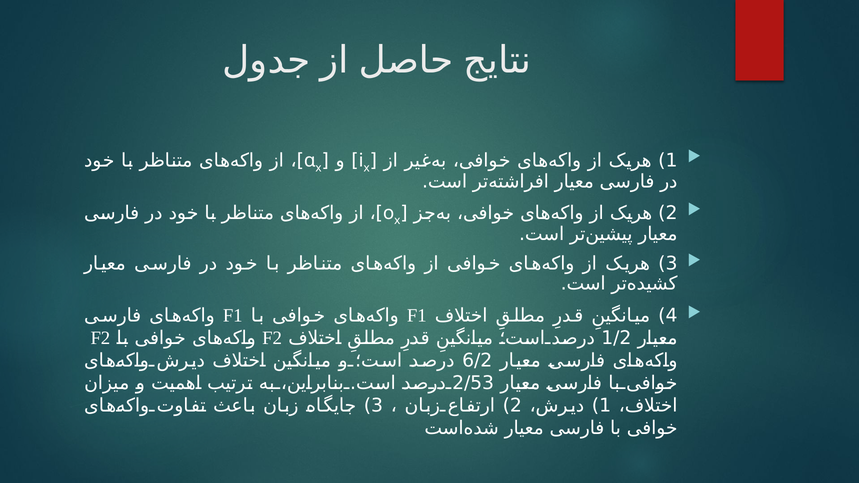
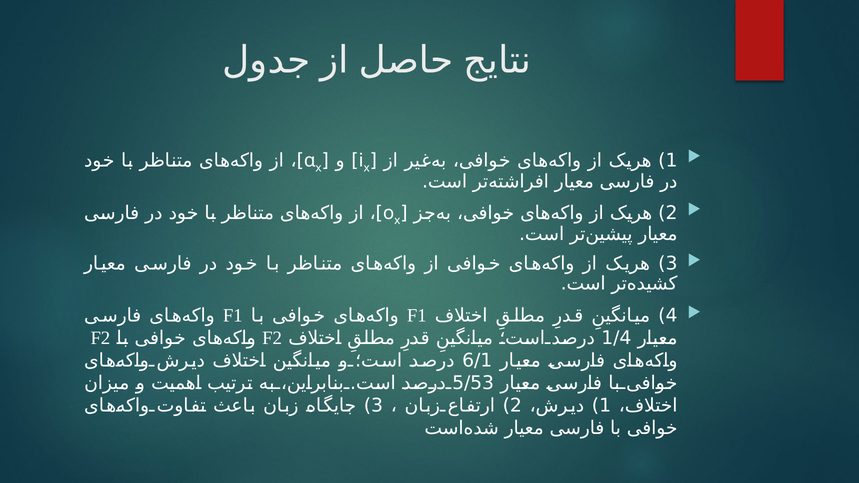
1/2: 1/2 -> 1/4 (616, 338)
6/2: 6/2 -> 6/1 (477, 361)
2/53: 2/53 -> 5/53 (473, 383)
